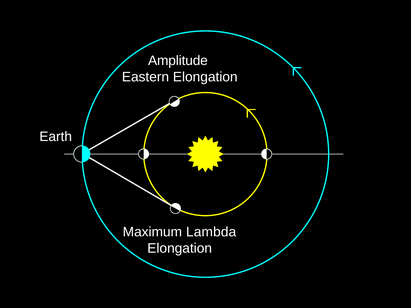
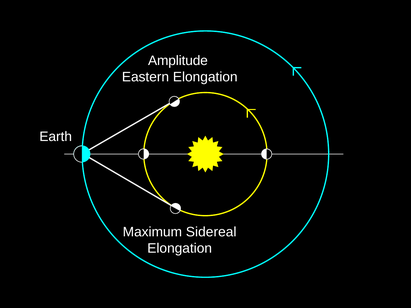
Lambda: Lambda -> Sidereal (211, 232)
